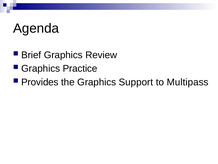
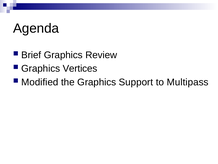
Practice: Practice -> Vertices (80, 68)
Provides: Provides -> Modified (40, 82)
